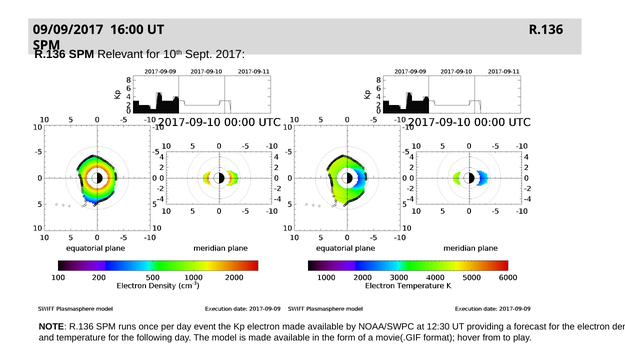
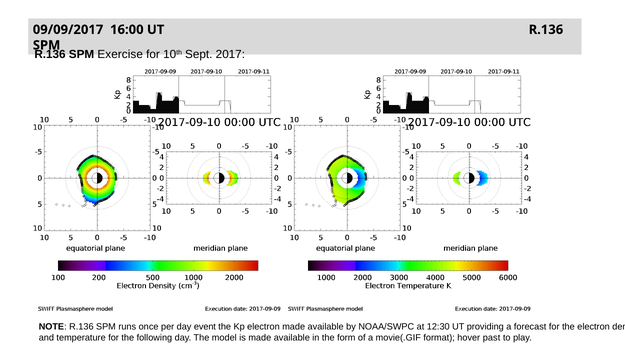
Relevant: Relevant -> Exercise (120, 55)
from: from -> past (492, 338)
